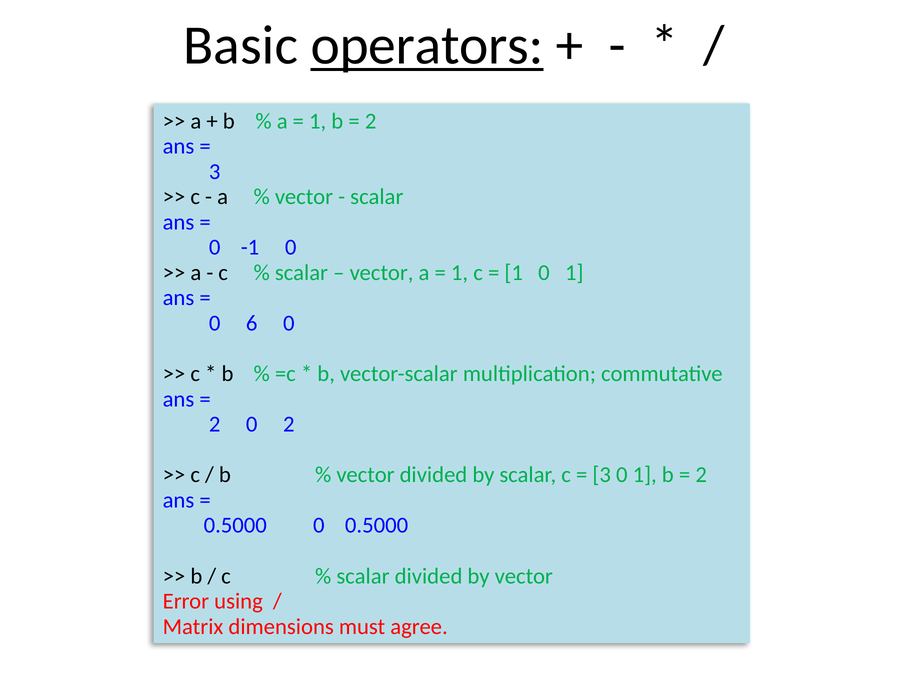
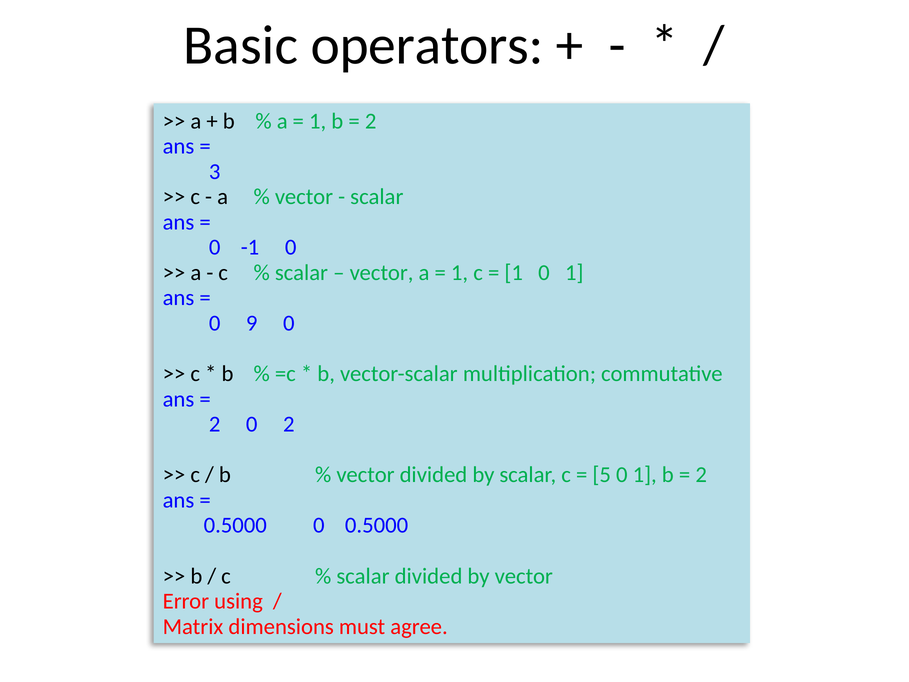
operators underline: present -> none (427, 46)
6: 6 -> 9 (252, 323)
3: 3 -> 5 (602, 475)
